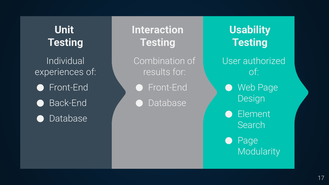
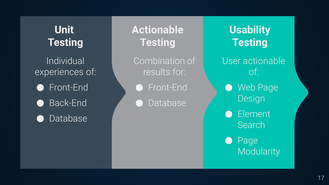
Interaction: Interaction -> Actionable (158, 30)
User authorized: authorized -> actionable (264, 61)
